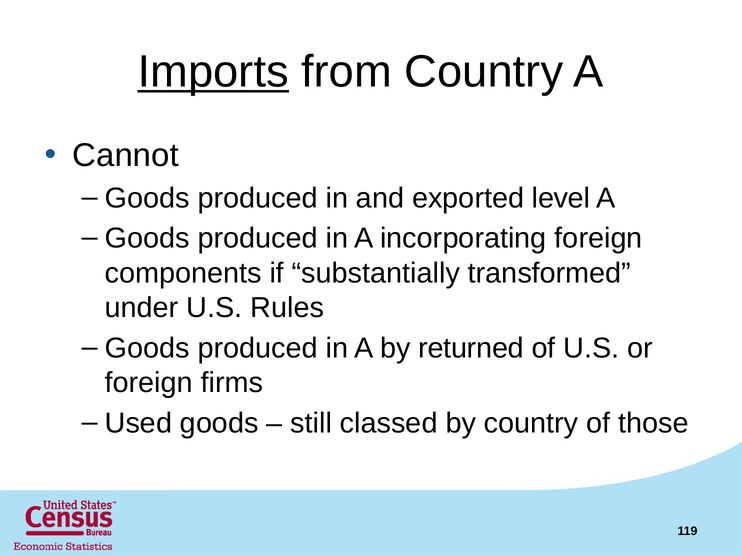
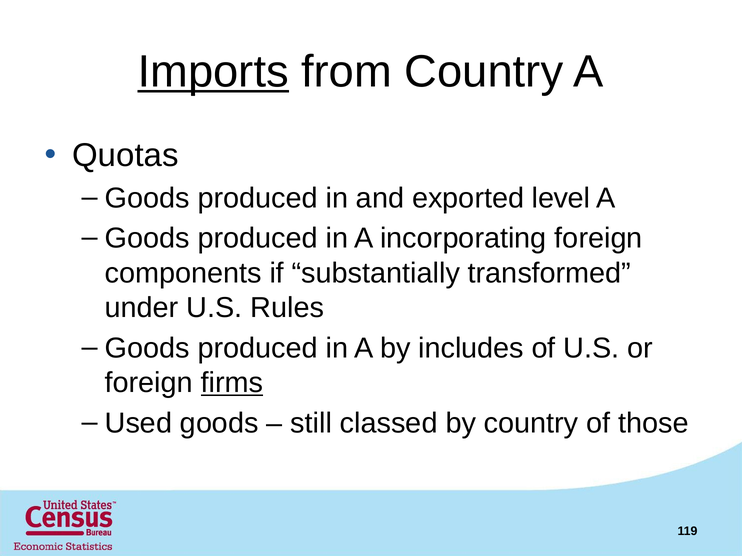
Cannot: Cannot -> Quotas (126, 156)
returned: returned -> includes (471, 348)
firms underline: none -> present (232, 383)
